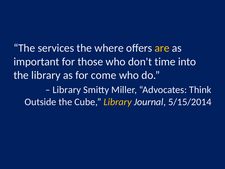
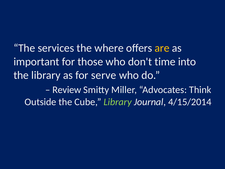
come: come -> serve (104, 75)
Library: Library -> Review (67, 90)
Library colour: yellow -> light green (118, 102)
5/15/2014: 5/15/2014 -> 4/15/2014 (190, 102)
